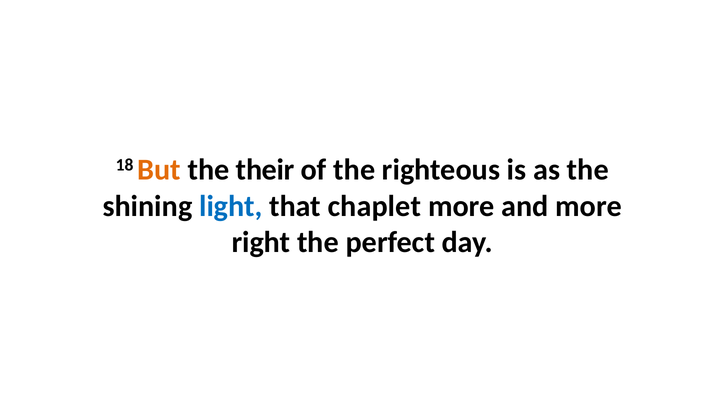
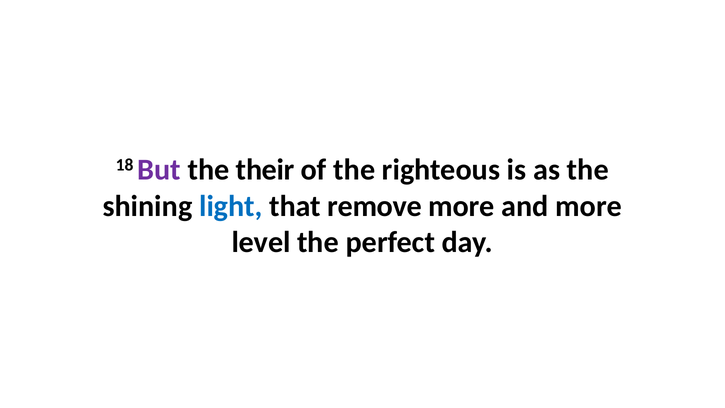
But colour: orange -> purple (159, 170)
chaplet: chaplet -> remove (375, 206)
right: right -> level (261, 242)
